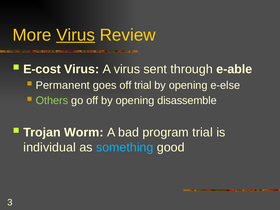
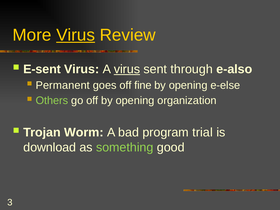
E-cost: E-cost -> E-sent (42, 69)
virus underline: none -> present (127, 69)
e-able: e-able -> e-also (234, 69)
off trial: trial -> fine (143, 85)
disassemble: disassemble -> organization (187, 101)
individual: individual -> download (50, 147)
something colour: light blue -> light green (125, 147)
